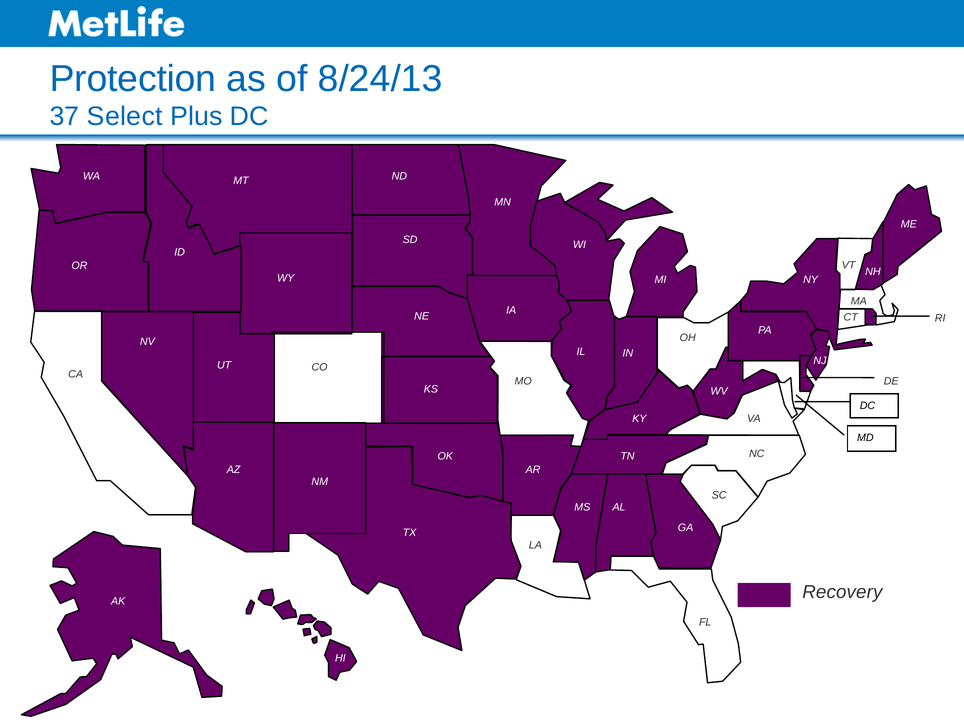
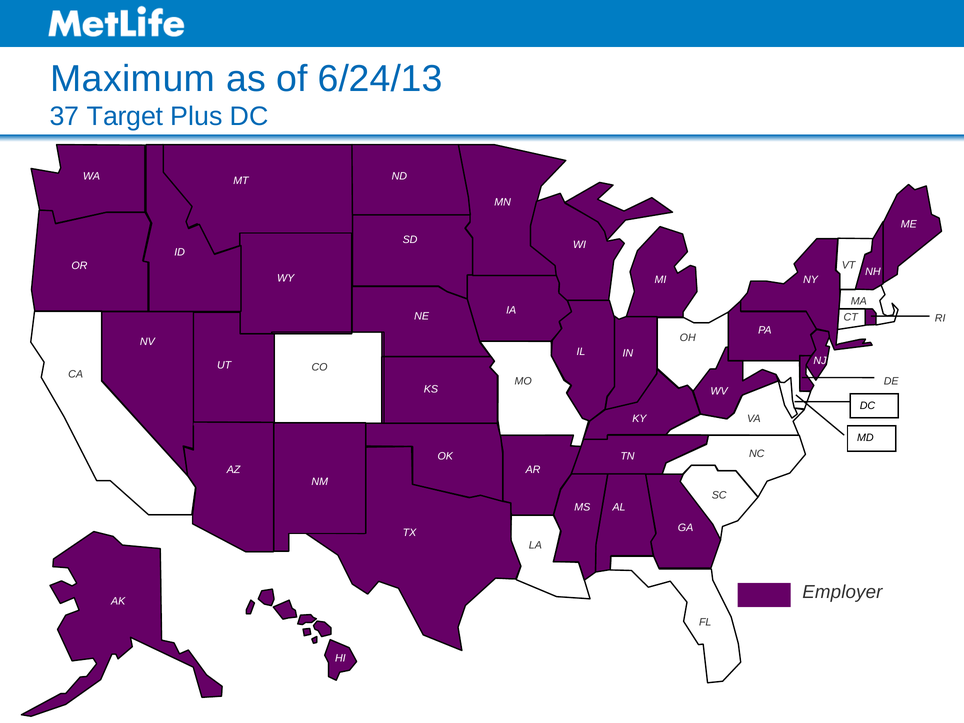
Protection: Protection -> Maximum (133, 79)
8/24/13: 8/24/13 -> 6/24/13 (380, 79)
Select: Select -> Target (125, 117)
Recovery: Recovery -> Employer (842, 592)
